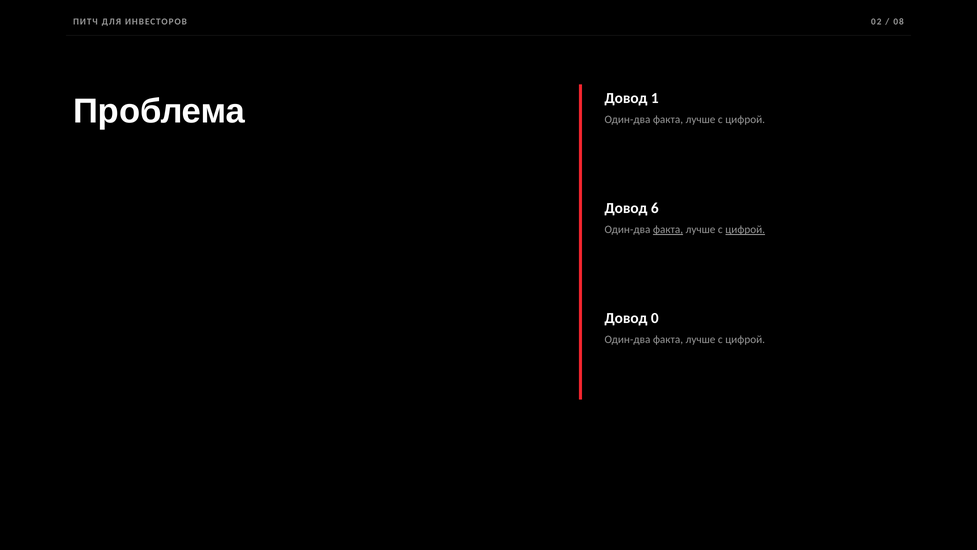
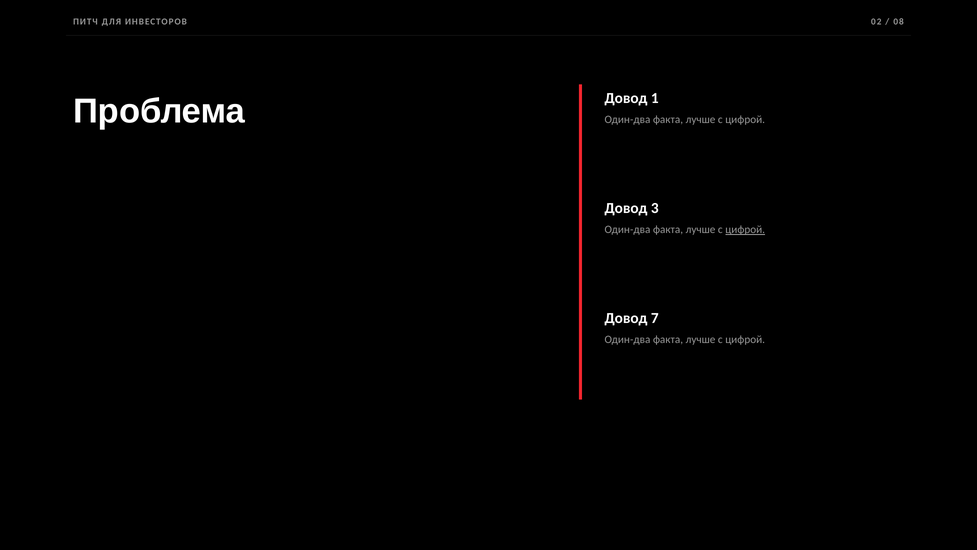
6: 6 -> 3 (655, 208)
факта underline: present -> none (668, 230)
0: 0 -> 7 (655, 318)
